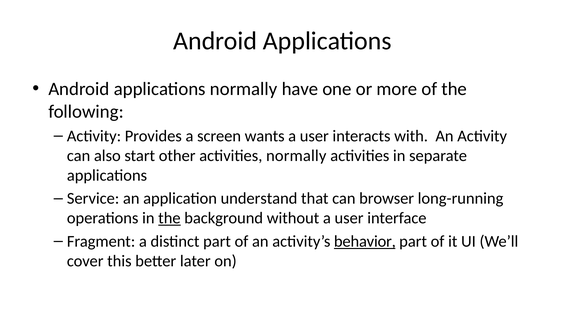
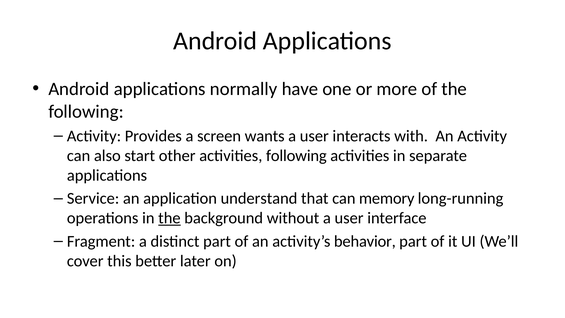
activities normally: normally -> following (296, 156)
browser: browser -> memory (387, 198)
behavior underline: present -> none (365, 241)
